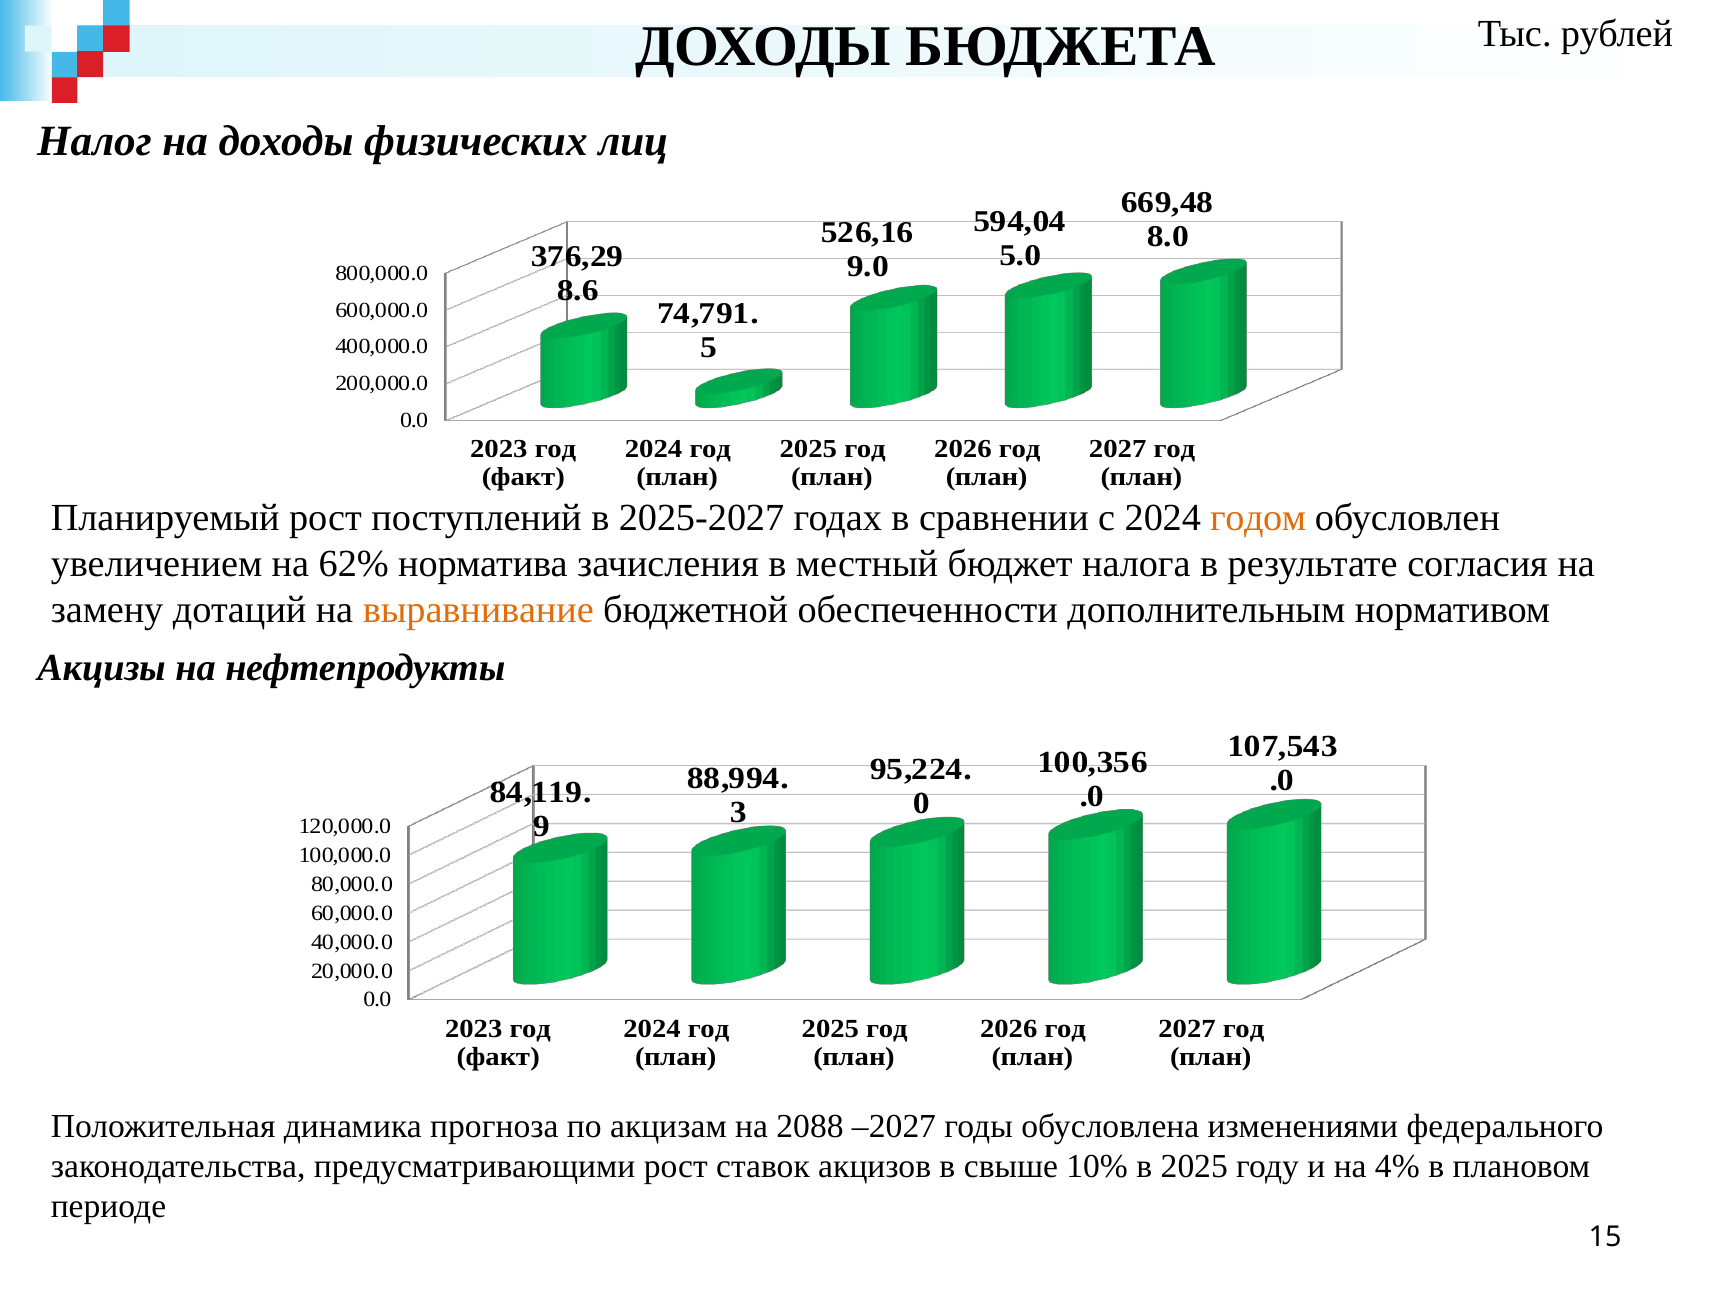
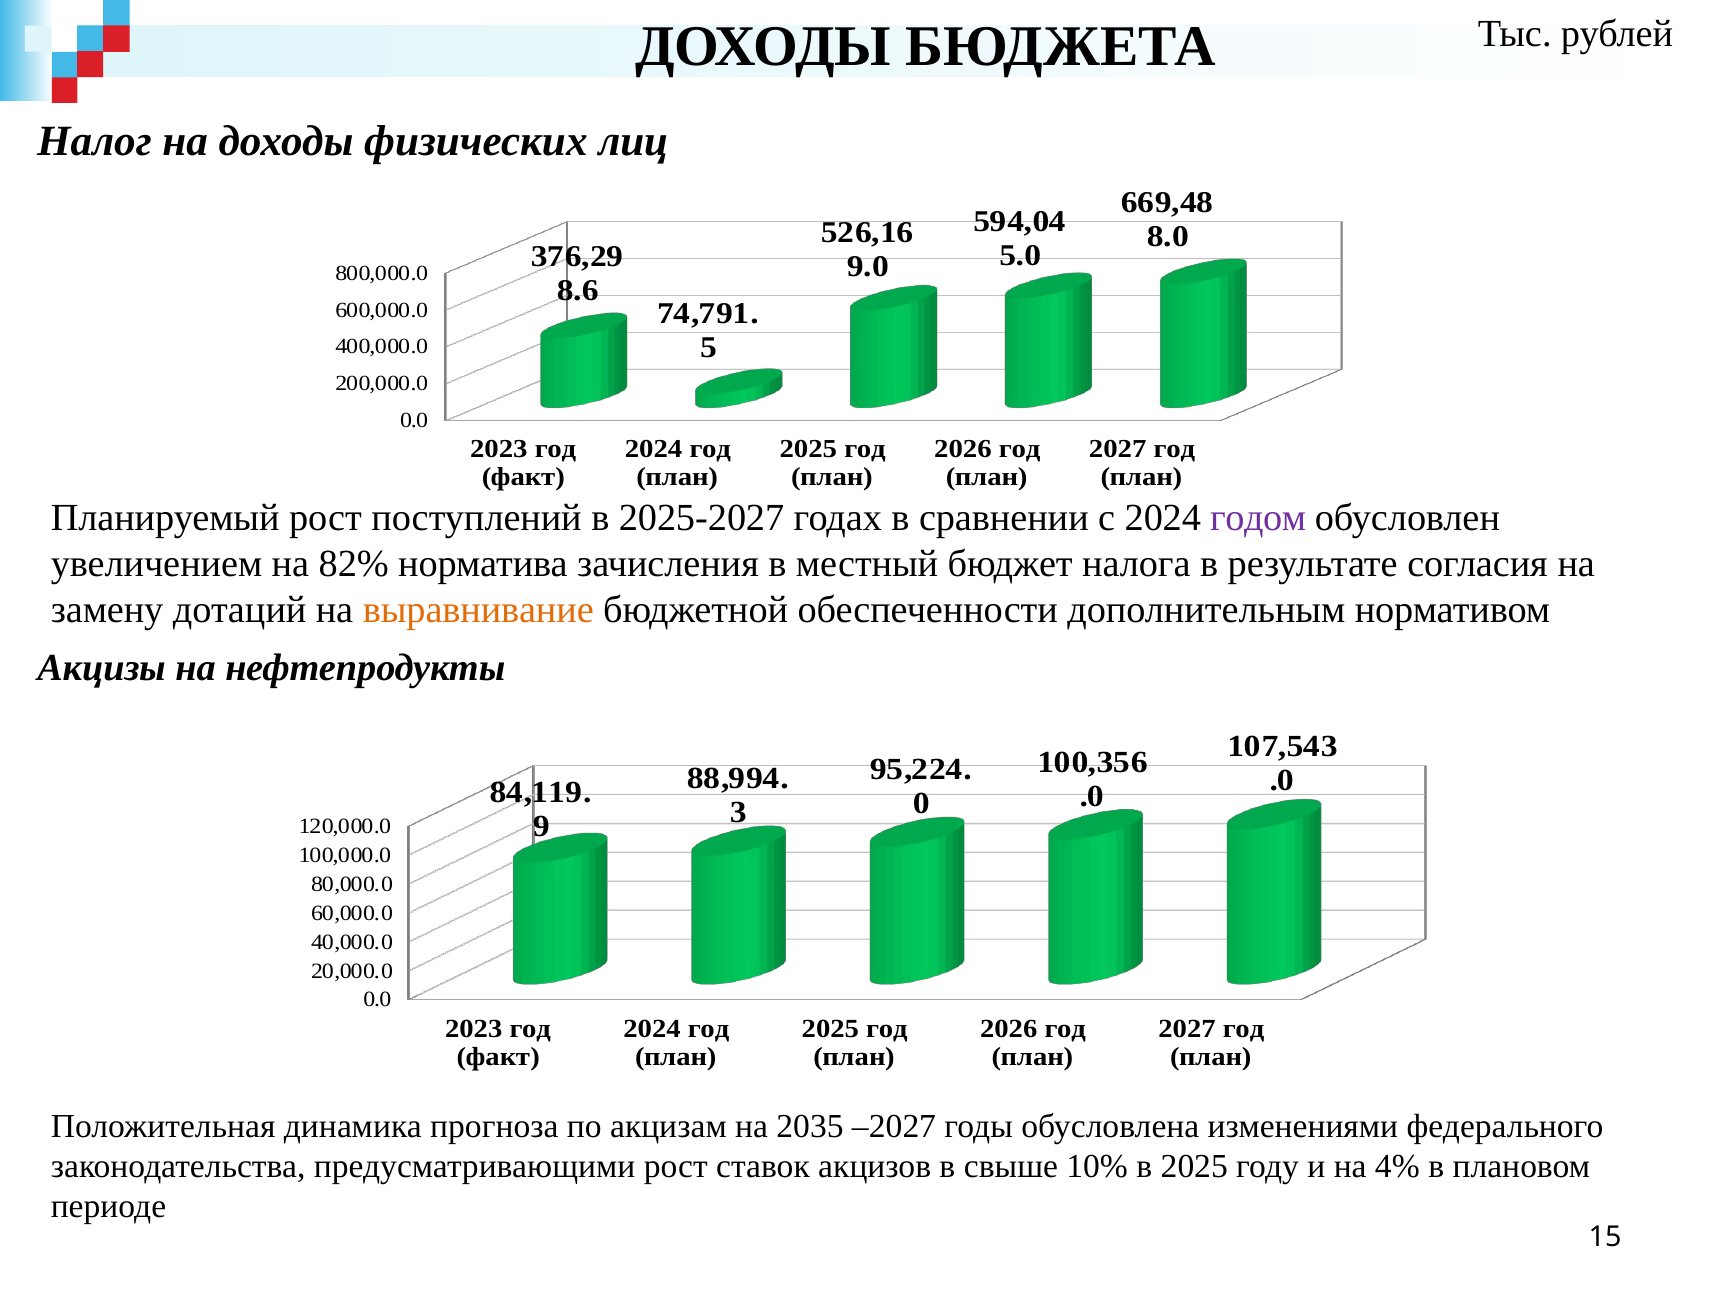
годом colour: orange -> purple (1258, 518)
62%: 62% -> 82% (354, 564)
2088: 2088 -> 2035 (810, 1126)
